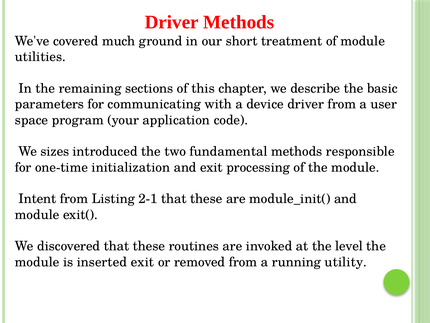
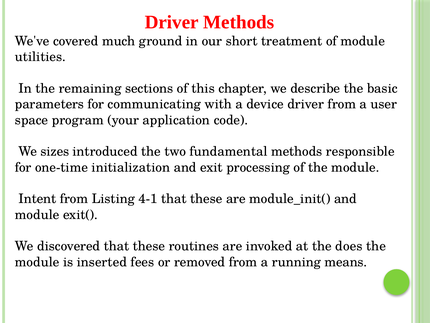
2-1: 2-1 -> 4-1 (148, 199)
level: level -> does (349, 246)
inserted exit: exit -> fees (142, 262)
utility: utility -> means (346, 262)
